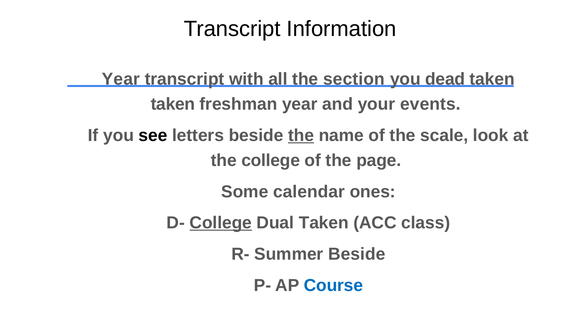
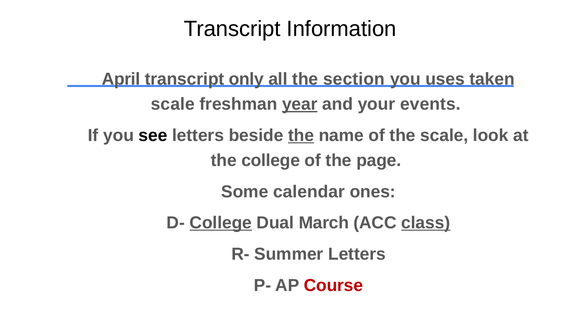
Year: Year -> April (121, 79)
with: with -> only (246, 79)
dead: dead -> uses (445, 79)
taken: taken -> scale (173, 104)
year underline: none -> present (300, 104)
Dual Taken: Taken -> March (324, 222)
class underline: none -> present (426, 222)
Summer Beside: Beside -> Letters (357, 254)
Course colour: blue -> red (333, 285)
